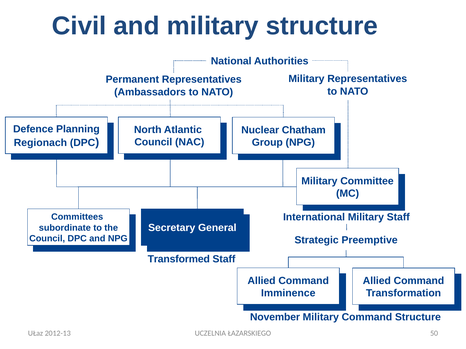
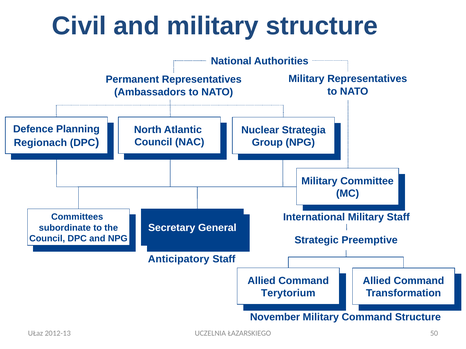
Chatham: Chatham -> Strategia (304, 130)
Transformed: Transformed -> Anticipatory (179, 260)
Imminence: Imminence -> Terytorium (288, 293)
